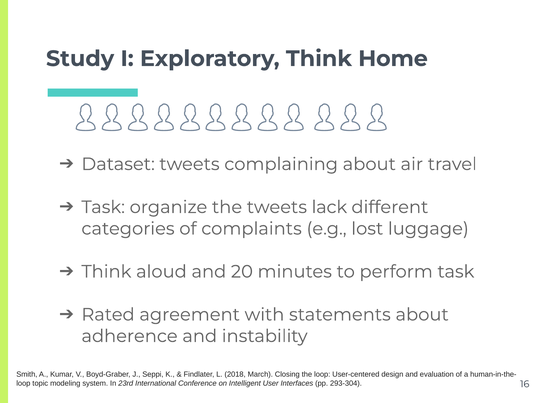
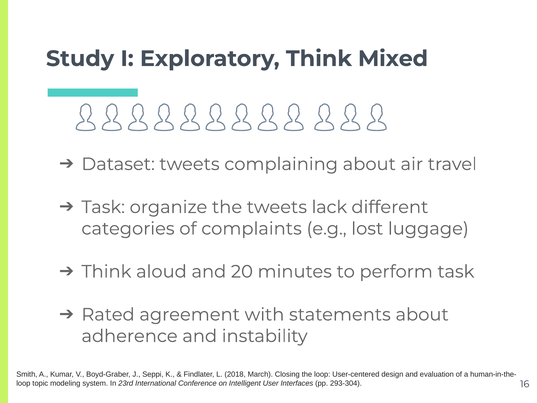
Home: Home -> Mixed (393, 59)
